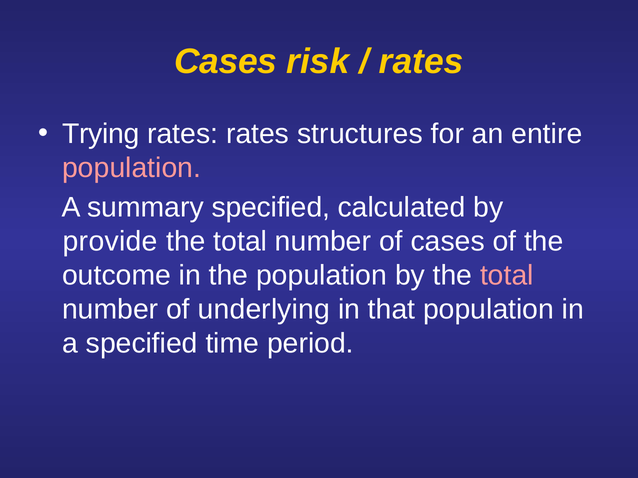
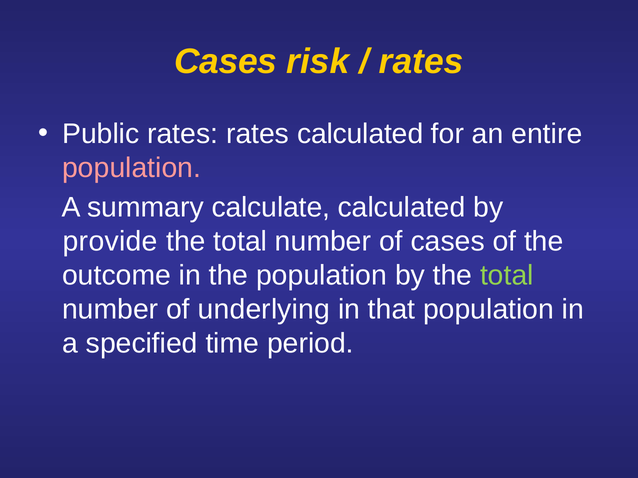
Trying: Trying -> Public (101, 134)
rates structures: structures -> calculated (360, 134)
summary specified: specified -> calculate (271, 208)
total colour: pink -> light green (507, 276)
